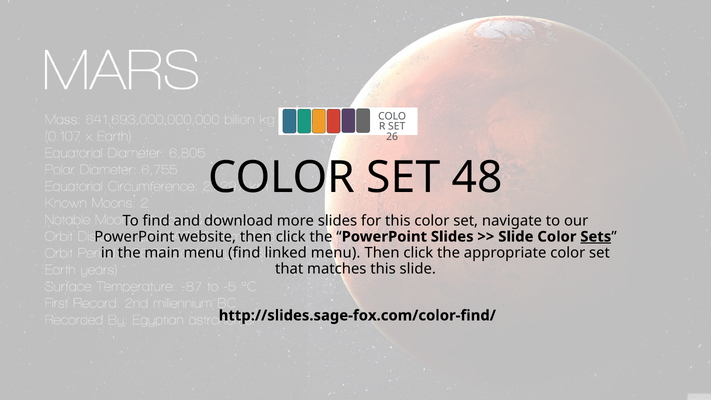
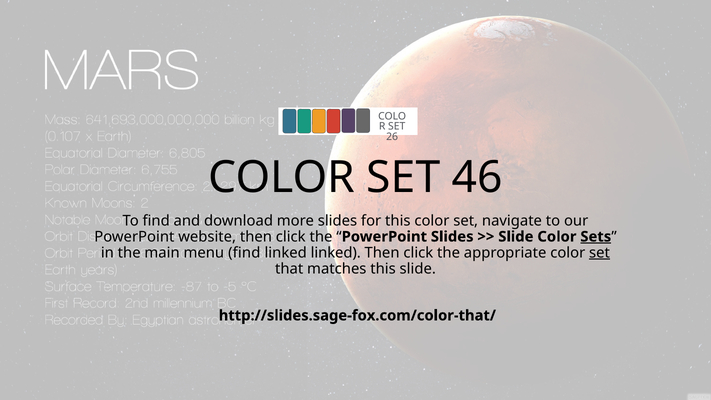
48: 48 -> 46 (477, 178)
linked menu: menu -> linked (336, 253)
set underline: none -> present (600, 253)
http://slides.sage-fox.com/color-find/: http://slides.sage-fox.com/color-find/ -> http://slides.sage-fox.com/color-that/ (357, 315)
